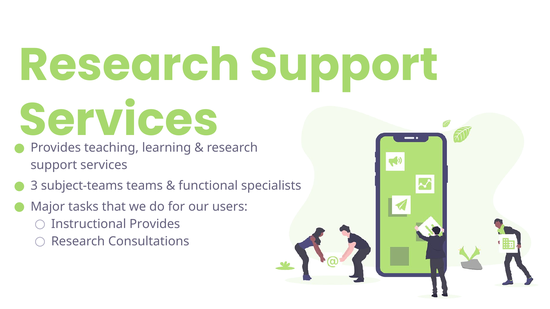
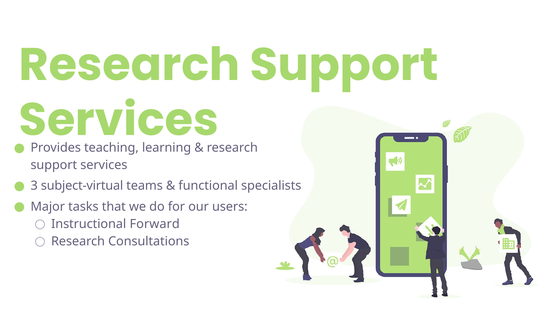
subject-teams: subject-teams -> subject-virtual (82, 186)
Instructional Provides: Provides -> Forward (155, 224)
